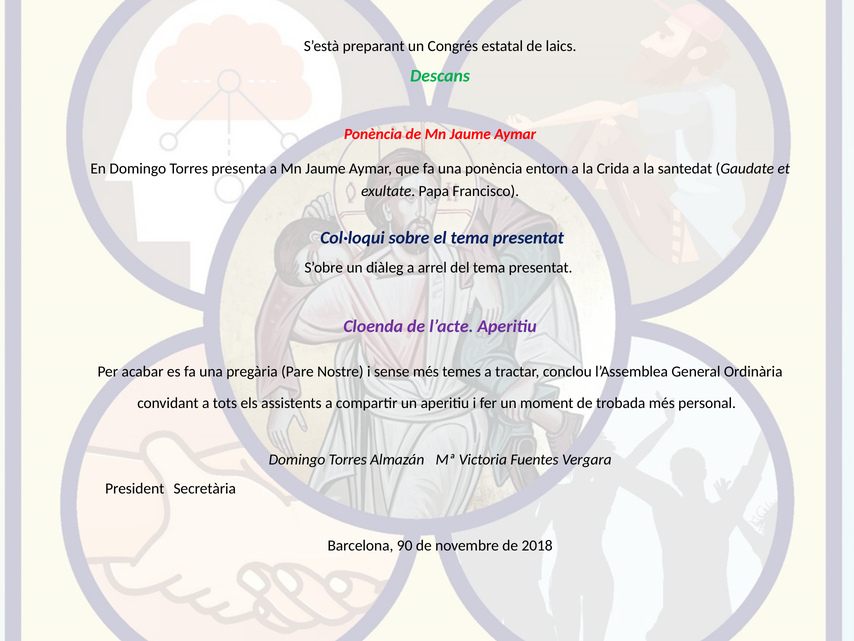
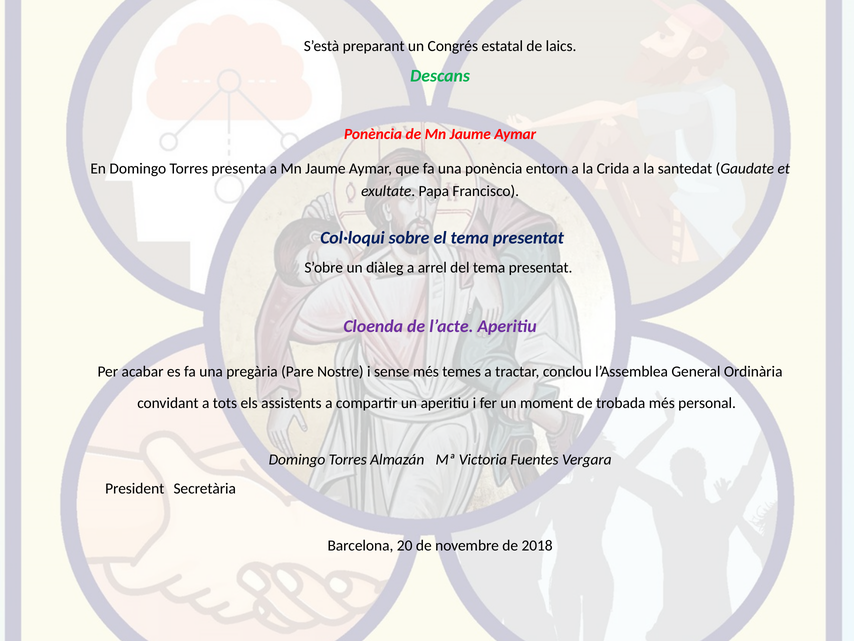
90: 90 -> 20 (405, 545)
